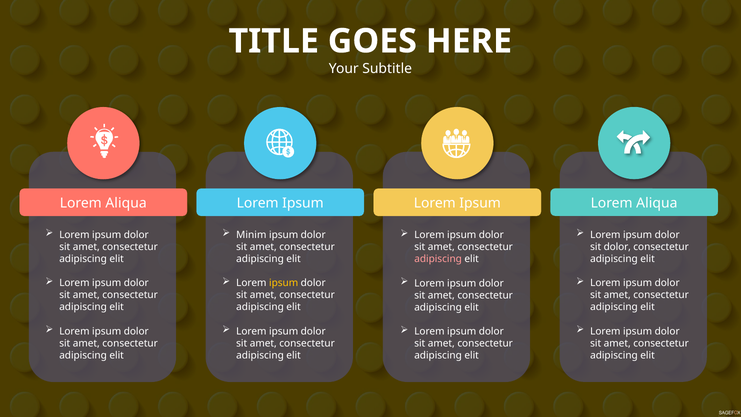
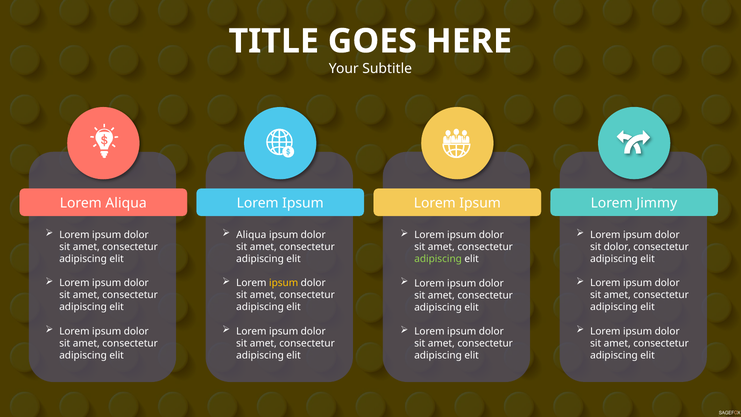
Ipsum Lorem Aliqua: Aliqua -> Jimmy (657, 203)
Minim: Minim -> Aliqua (251, 235)
adipiscing colour: pink -> light green (438, 259)
